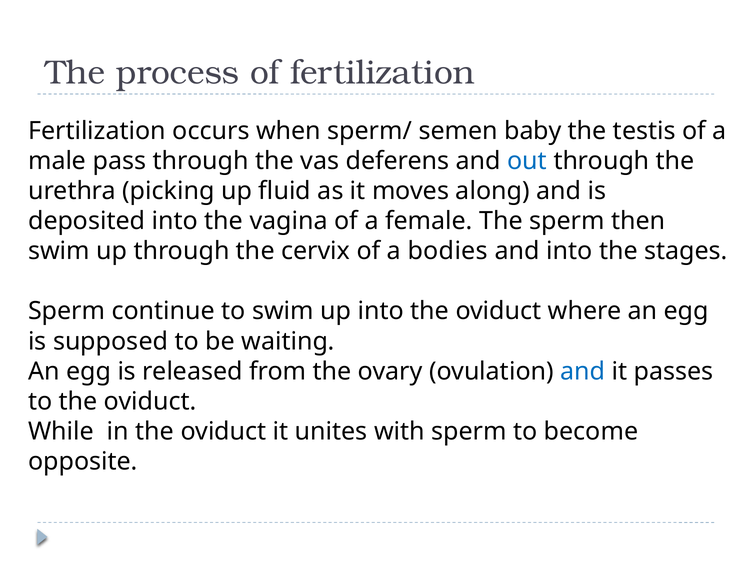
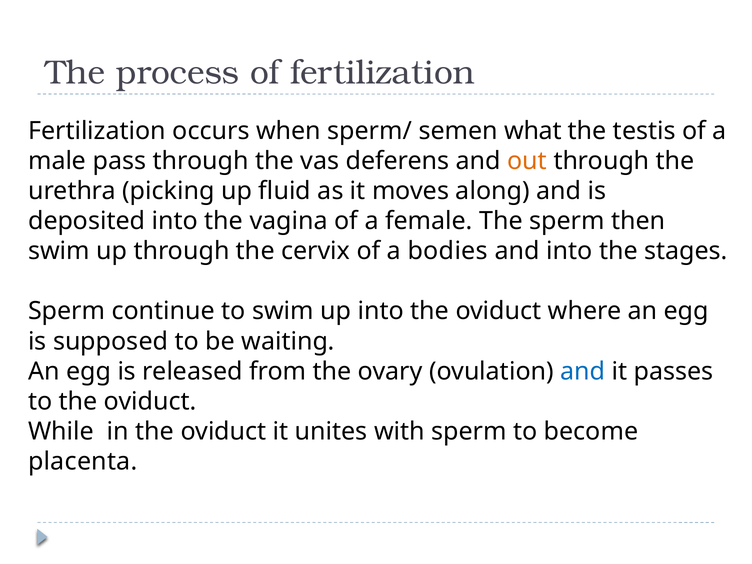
baby: baby -> what (533, 131)
out colour: blue -> orange (527, 161)
opposite: opposite -> placenta (83, 462)
